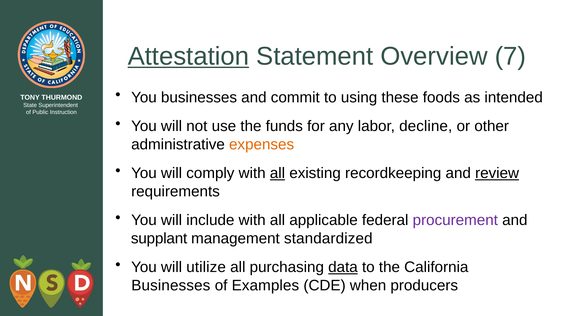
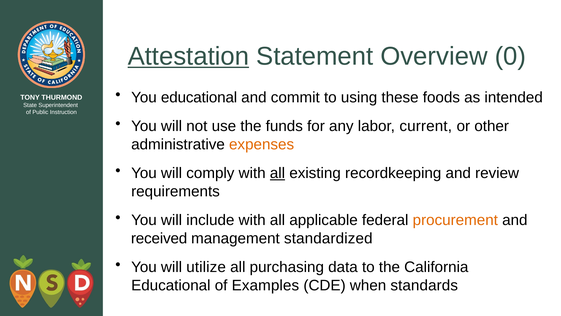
7: 7 -> 0 (510, 56)
You businesses: businesses -> educational (199, 97)
decline: decline -> current (426, 126)
review underline: present -> none (497, 173)
procurement colour: purple -> orange (455, 220)
supplant: supplant -> received (159, 238)
data underline: present -> none (343, 267)
Businesses: Businesses -> Educational (171, 285)
producers: producers -> standards (424, 285)
